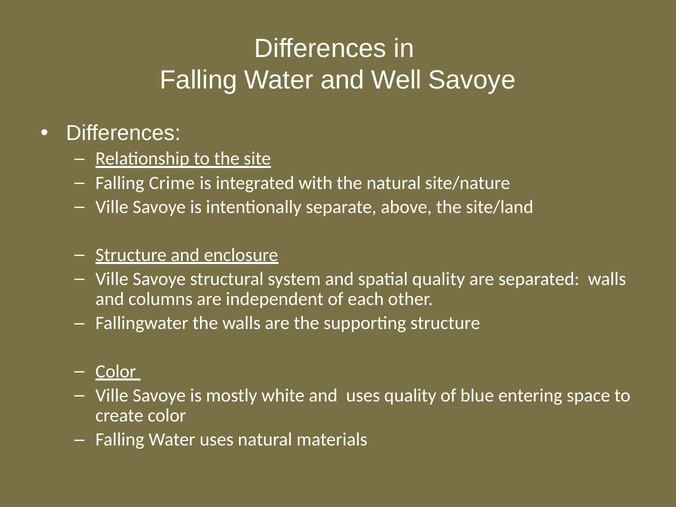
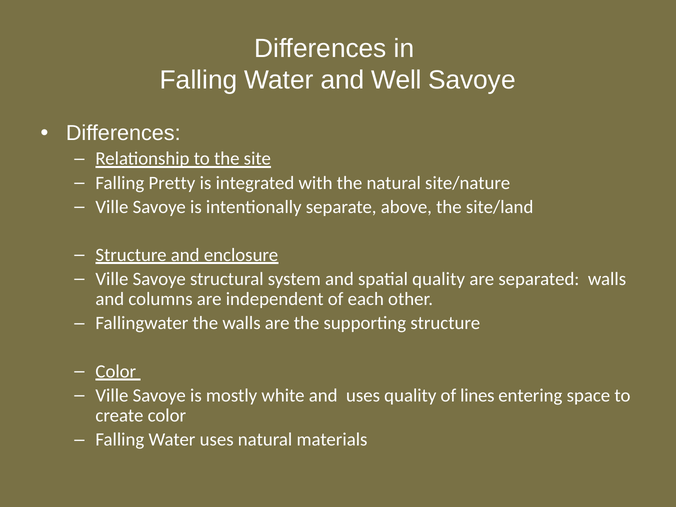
Crime: Crime -> Pretty (172, 183)
blue: blue -> lines (477, 395)
